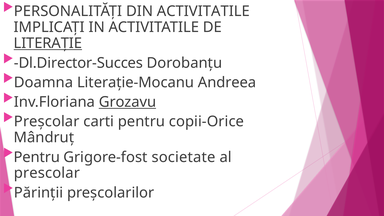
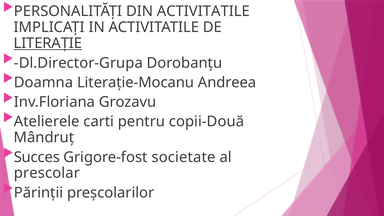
Dl.Director-Succes: Dl.Director-Succes -> Dl.Director-Grupa (78, 63)
Grozavu underline: present -> none (128, 102)
Preșcolar: Preșcolar -> Atelierele (47, 122)
copii-Orice: copii-Orice -> copii-Două (206, 122)
Pentru: Pentru -> Succes (37, 157)
